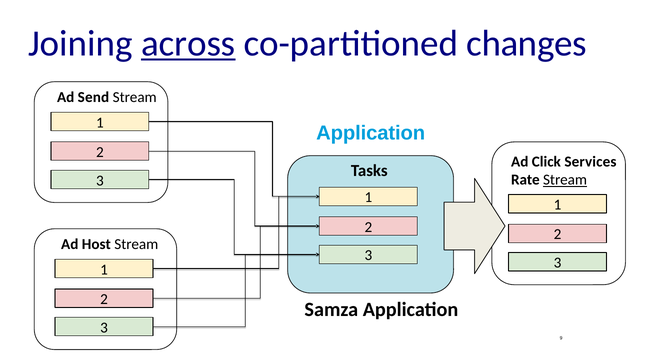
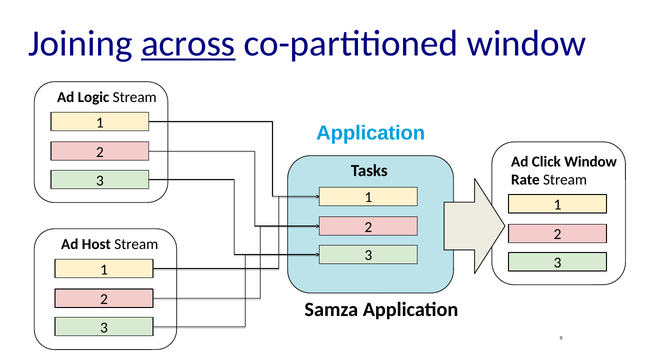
co-partitioned changes: changes -> window (526, 44)
Send: Send -> Logic (94, 97)
Click Services: Services -> Window (591, 162)
Stream underline: present -> none (565, 180)
